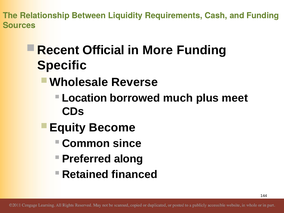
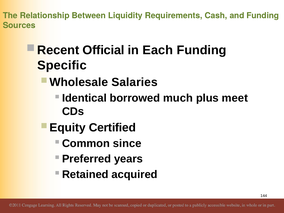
More: More -> Each (158, 50)
Reverse: Reverse -> Salaries (135, 82)
Location: Location -> Identical (84, 98)
Become: Become -> Certified (112, 128)
along: along -> years (128, 159)
financed: financed -> acquired (135, 174)
